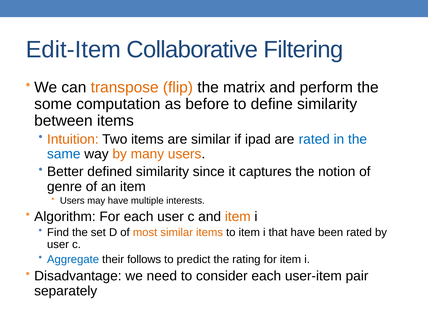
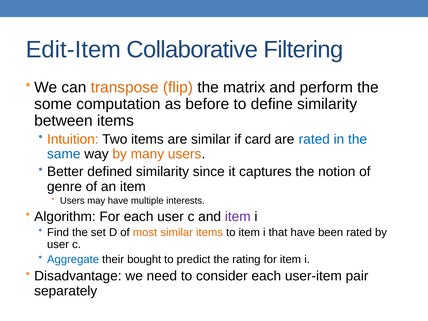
ipad: ipad -> card (258, 139)
item colour: orange -> purple (238, 217)
follows: follows -> bought (144, 259)
